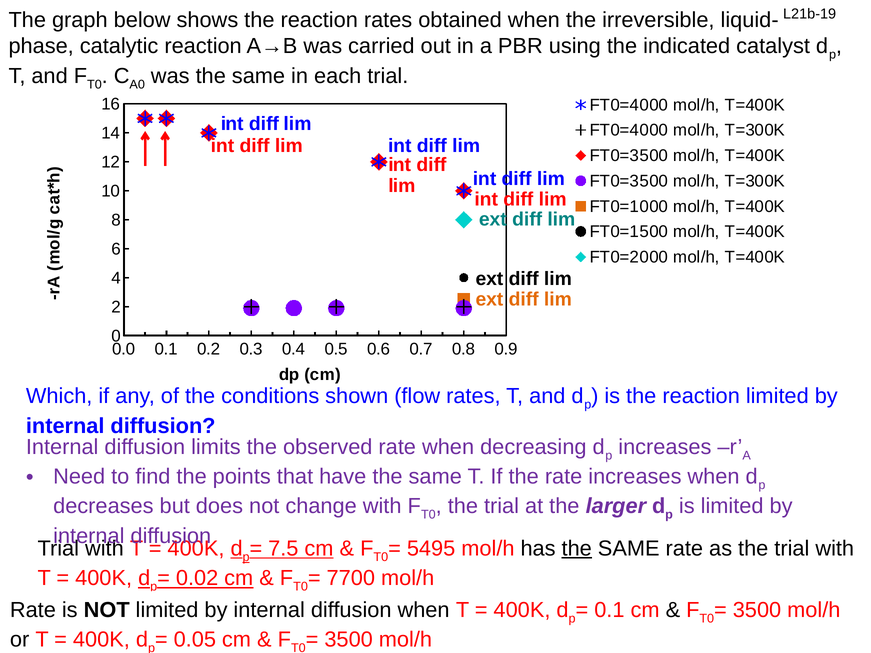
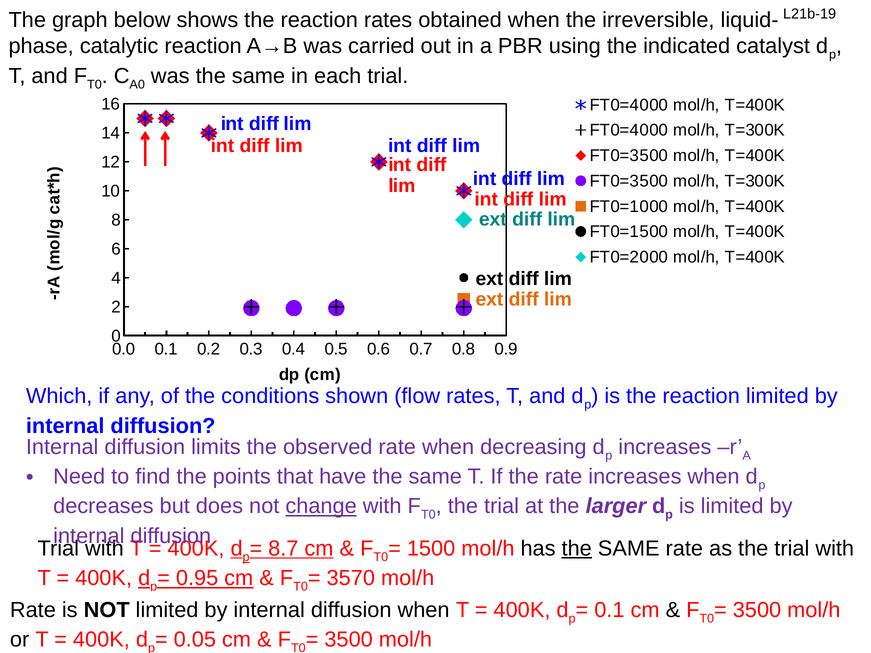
change underline: none -> present (321, 506)
7.5: 7.5 -> 8.7 (283, 549)
5495: 5495 -> 1500 (431, 549)
0.02: 0.02 -> 0.95 (197, 578)
7700: 7700 -> 3570 (351, 578)
